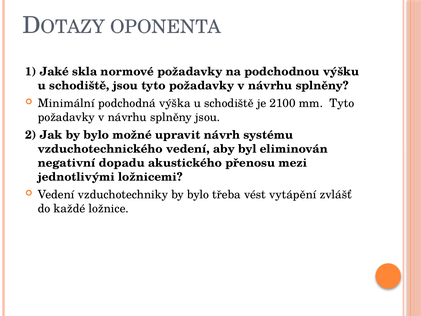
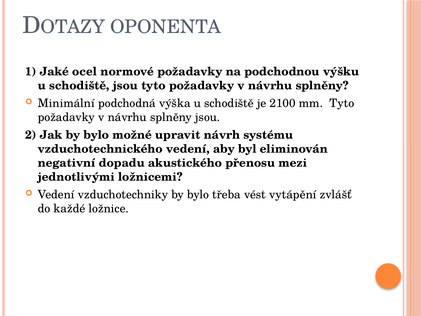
skla: skla -> ocel (85, 72)
